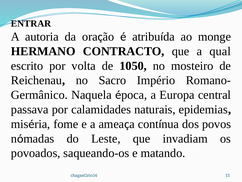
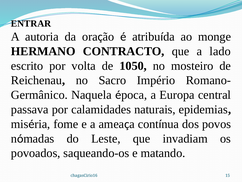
qual: qual -> lado (220, 51)
